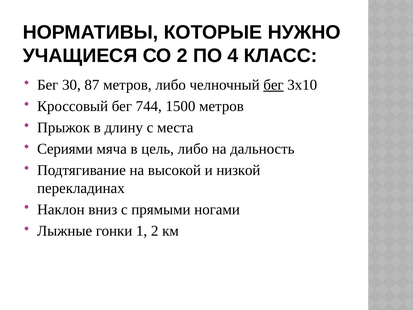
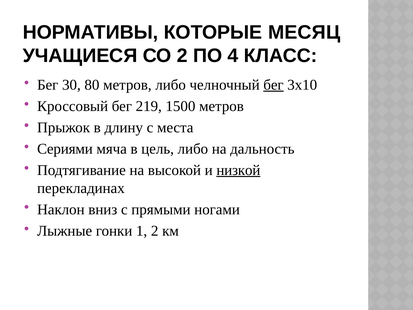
НУЖНО: НУЖНО -> МЕСЯЦ (304, 32)
87: 87 -> 80 (92, 85)
744: 744 -> 219 (149, 106)
низкой underline: none -> present (238, 170)
